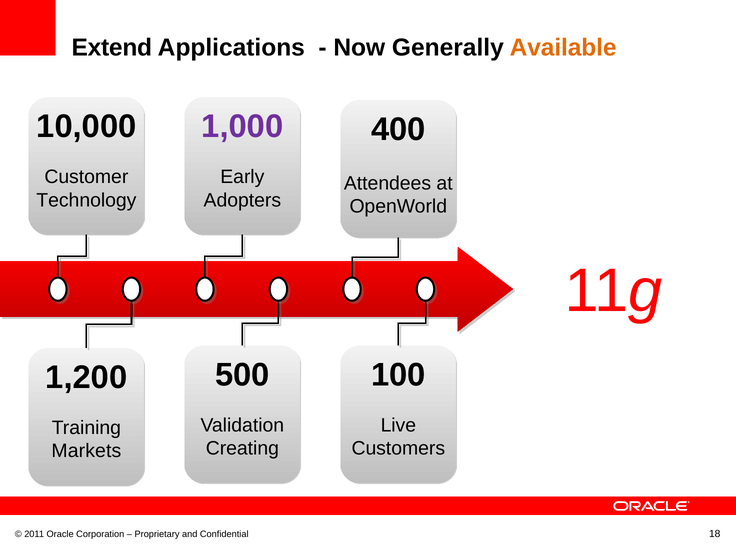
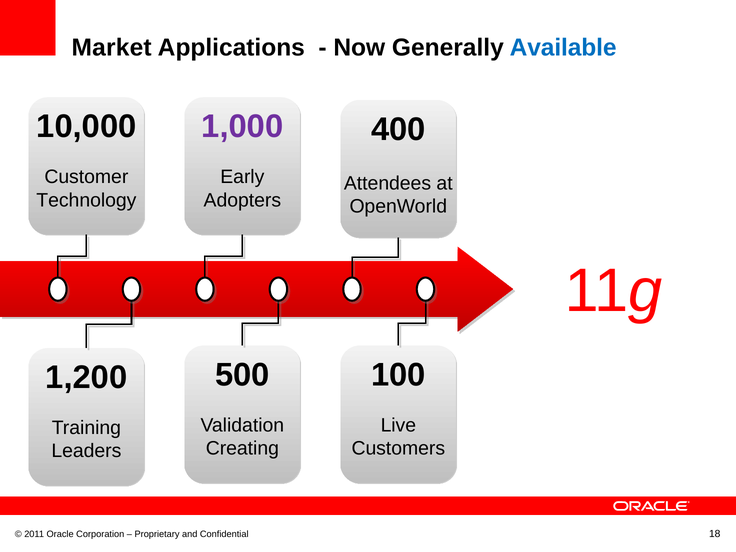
Extend: Extend -> Market (112, 48)
Available colour: orange -> blue (563, 48)
Markets: Markets -> Leaders (86, 451)
